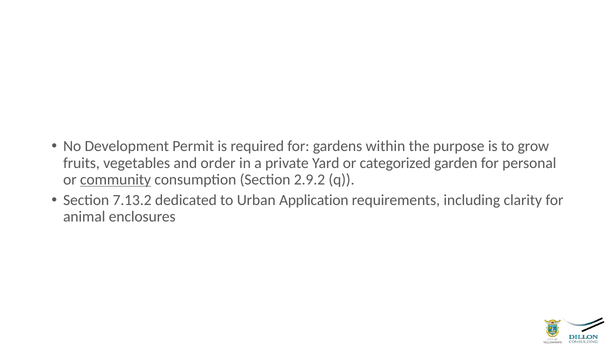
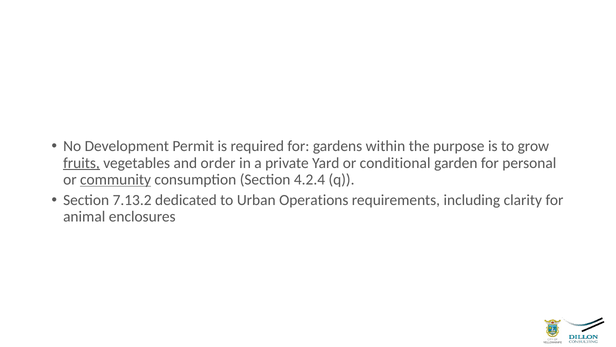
fruits underline: none -> present (81, 163)
categorized: categorized -> conditional (395, 163)
2.9.2: 2.9.2 -> 4.2.4 (309, 179)
Application: Application -> Operations (314, 200)
